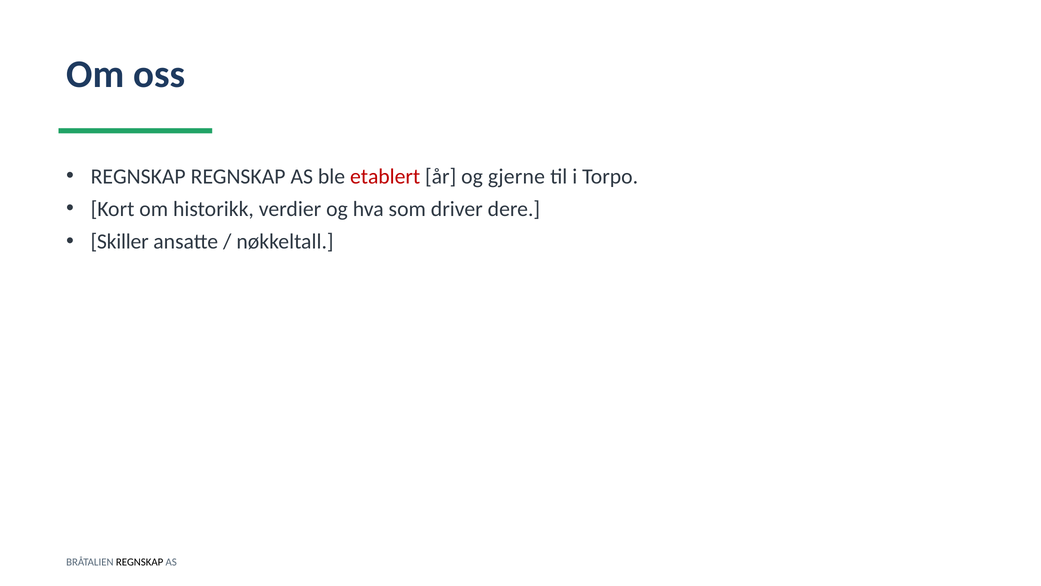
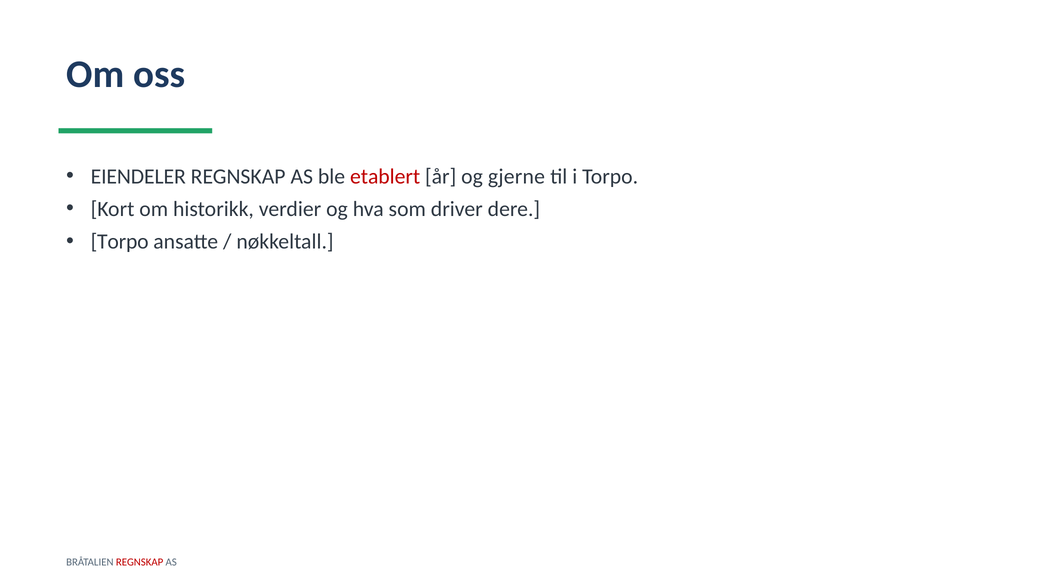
REGNSKAP: REGNSKAP -> EIENDELER (138, 176)
Skiller: Skiller -> Torpo (120, 241)
REGNSKAP colour: black -> red (140, 562)
